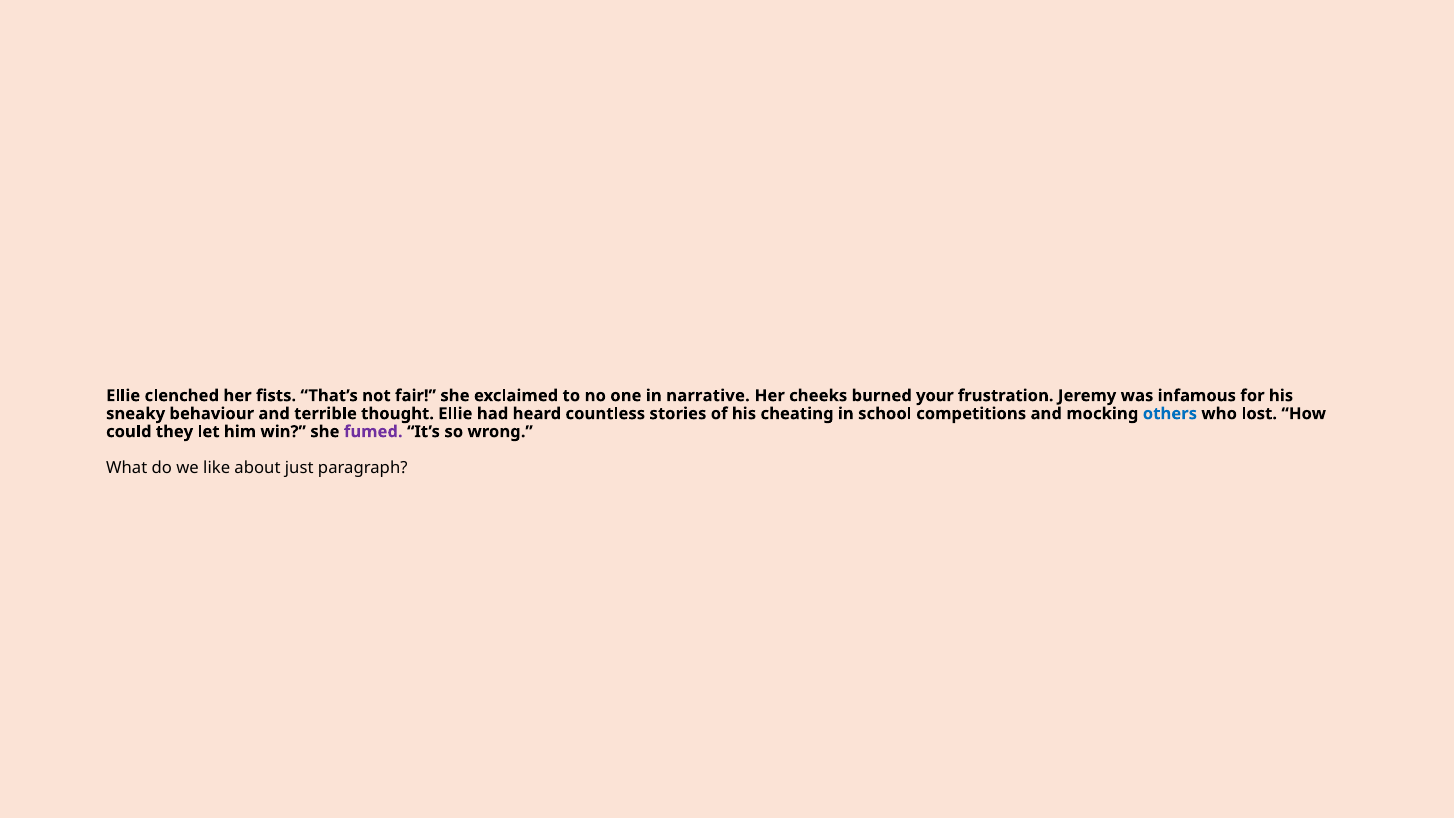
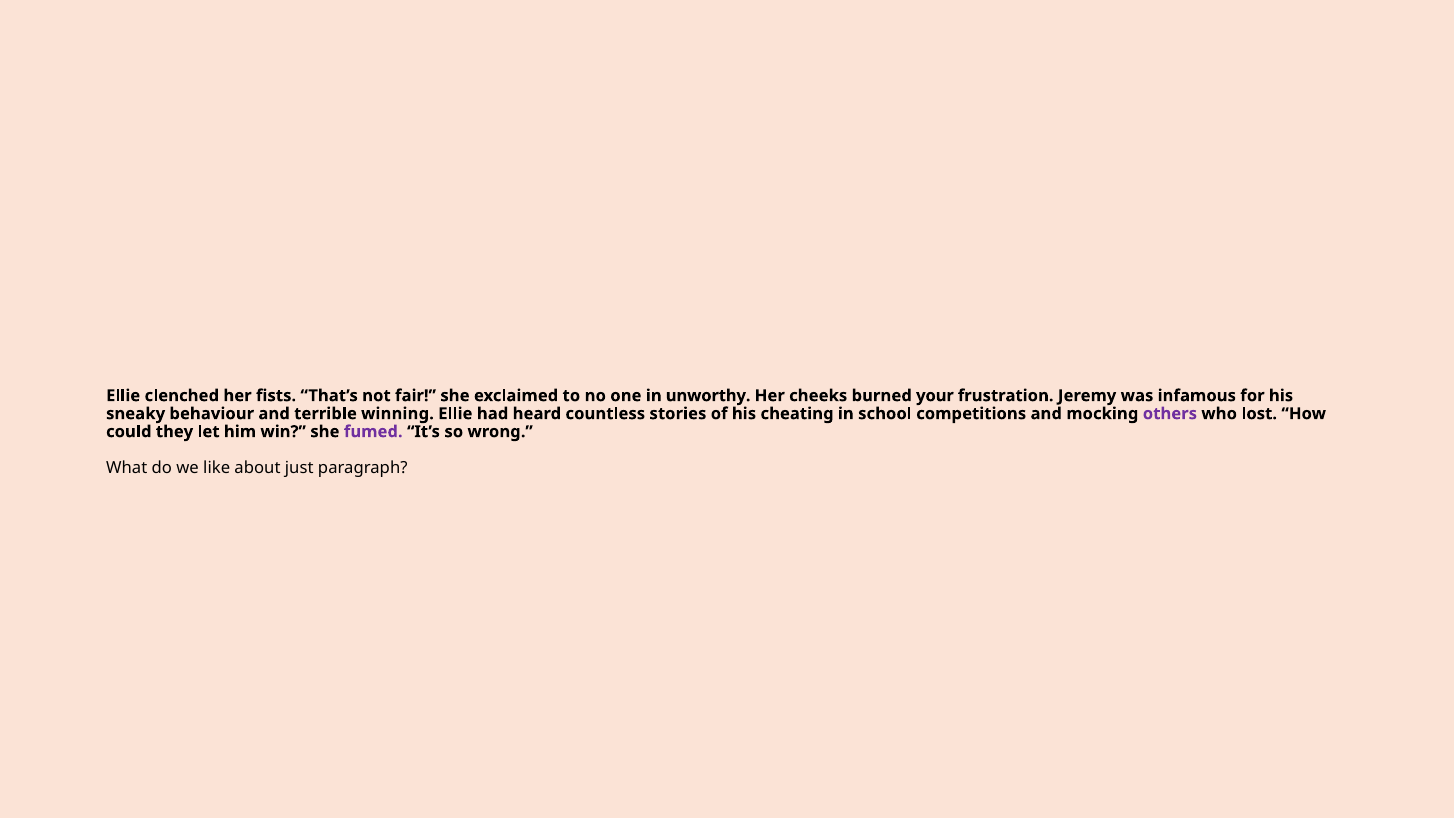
narrative: narrative -> unworthy (708, 396)
thought: thought -> winning (397, 414)
others colour: blue -> purple (1170, 414)
